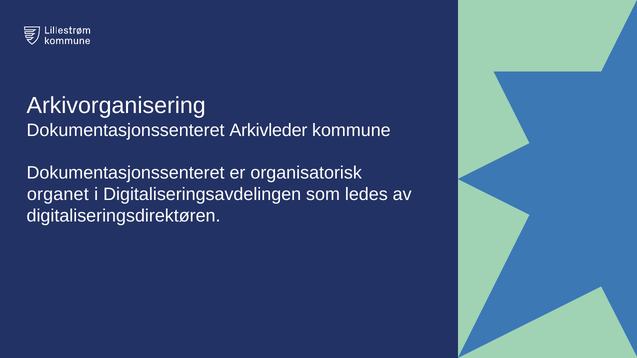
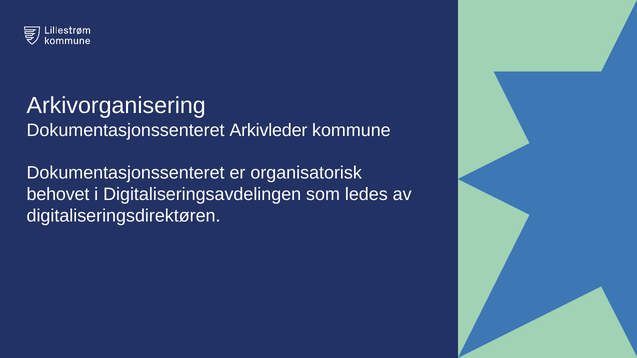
organet: organet -> behovet (58, 195)
